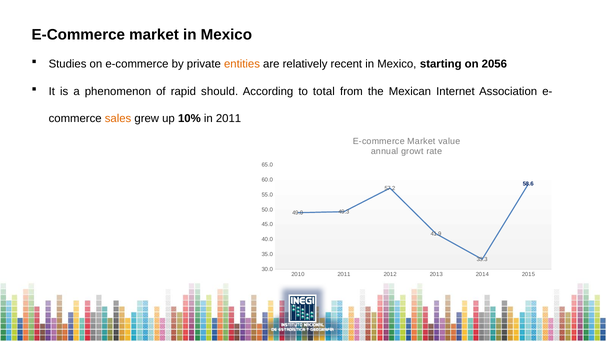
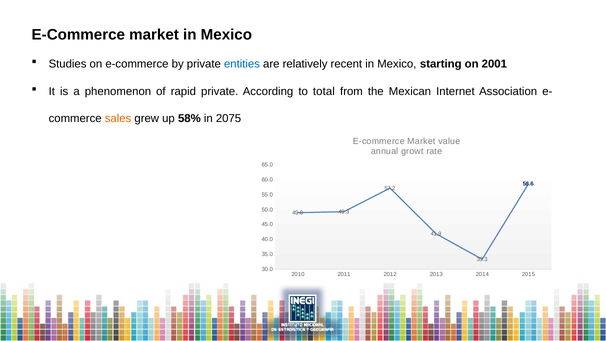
entities colour: orange -> blue (242, 64)
2056: 2056 -> 2001 (494, 64)
rapid should: should -> private (220, 91)
10%: 10% -> 58% (189, 119)
in 2011: 2011 -> 2075 (229, 119)
